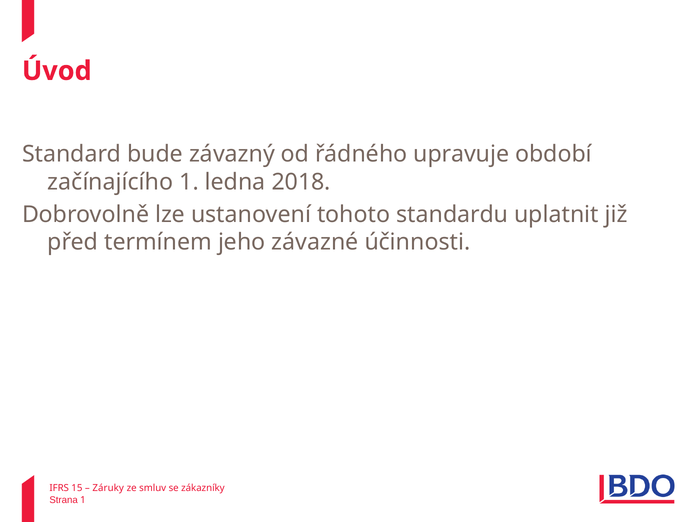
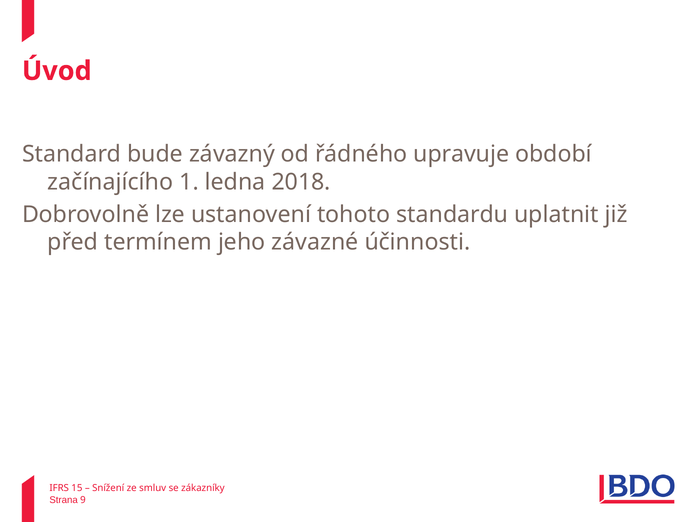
Záruky: Záruky -> Snížení (108, 488)
Strana 1: 1 -> 9 (83, 500)
